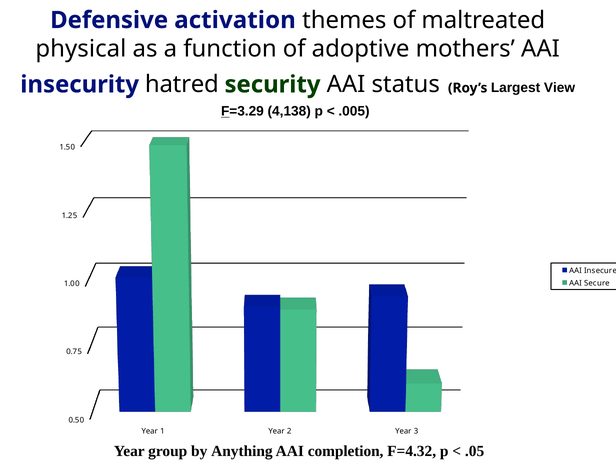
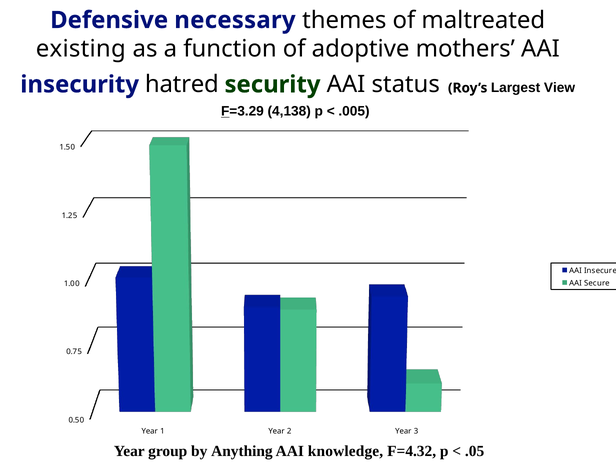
activation: activation -> necessary (235, 20)
physical: physical -> existing (81, 49)
completion: completion -> knowledge (346, 451)
